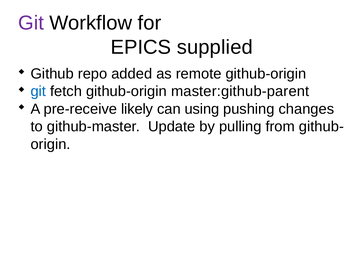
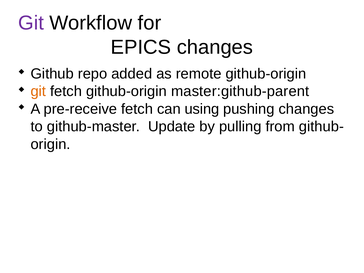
EPICS supplied: supplied -> changes (215, 47)
git colour: blue -> orange (38, 91)
pre-receive likely: likely -> fetch (137, 109)
